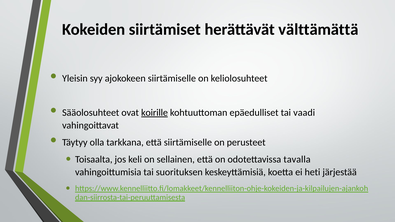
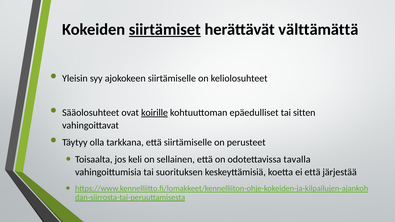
siirtämiset underline: none -> present (165, 30)
vaadi: vaadi -> sitten (304, 113)
ei heti: heti -> että (313, 172)
